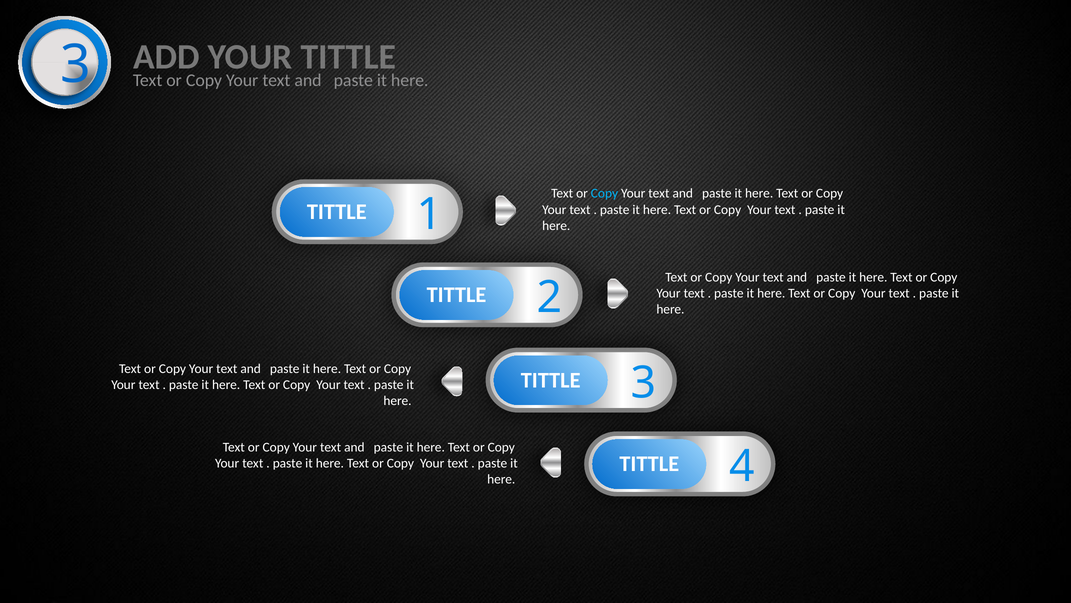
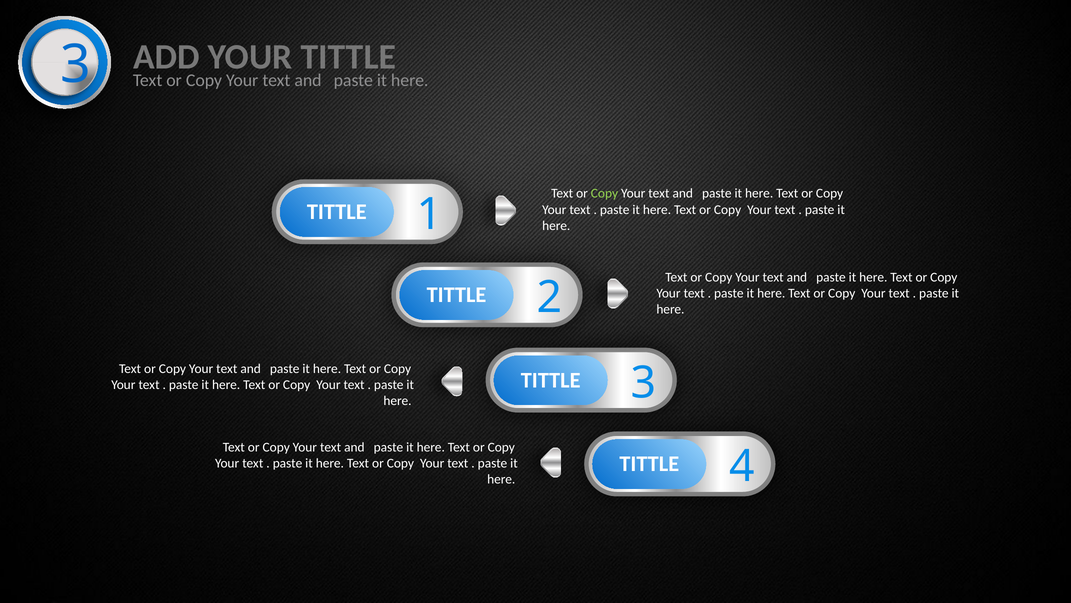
Copy colour: light blue -> light green (604, 193)
